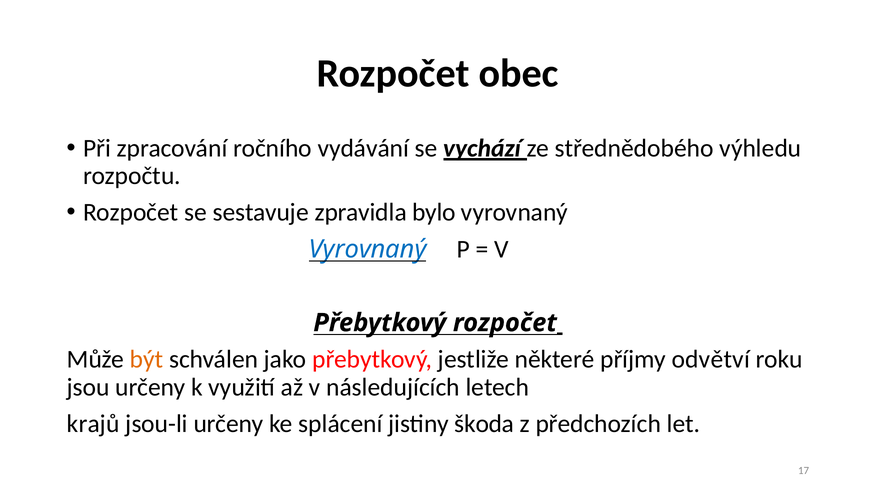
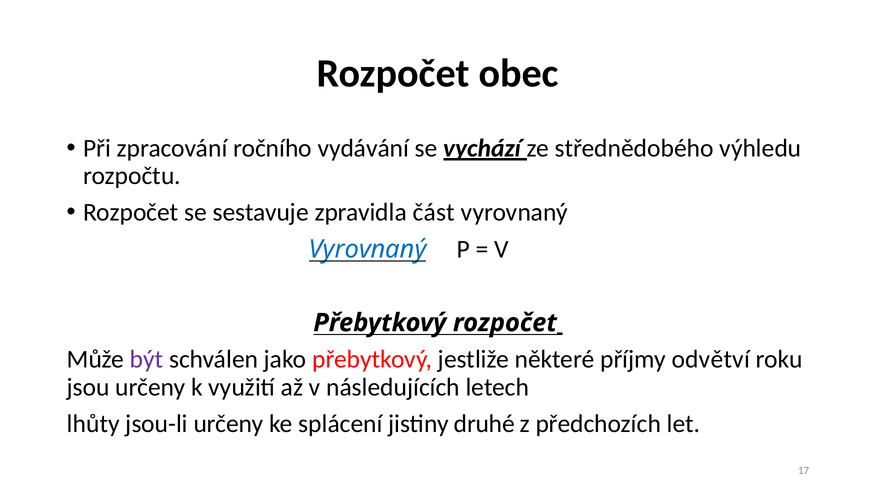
bylo: bylo -> část (434, 212)
být colour: orange -> purple (147, 359)
krajů: krajů -> lhůty (93, 424)
škoda: škoda -> druhé (484, 424)
